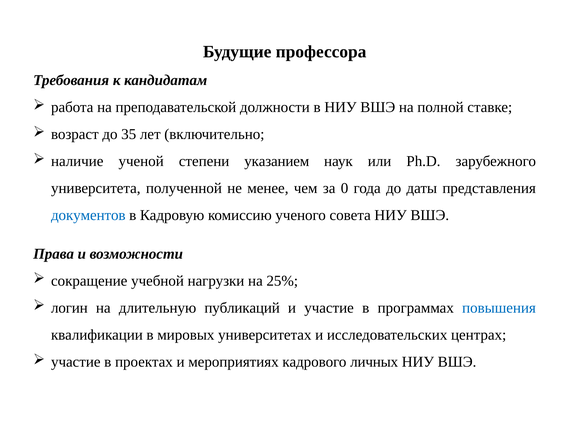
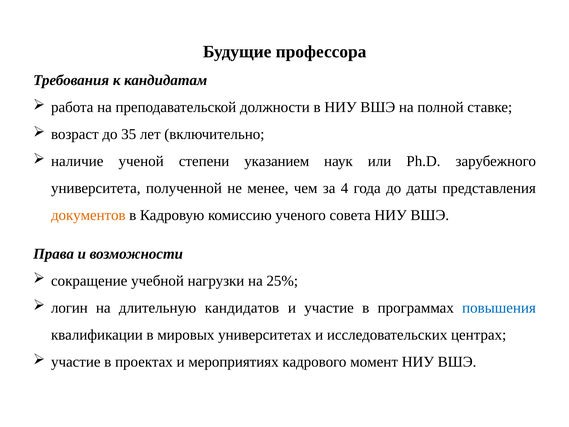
0: 0 -> 4 (345, 188)
документов colour: blue -> orange (88, 215)
публикаций: публикаций -> кандидатов (242, 308)
личных: личных -> момент (374, 362)
